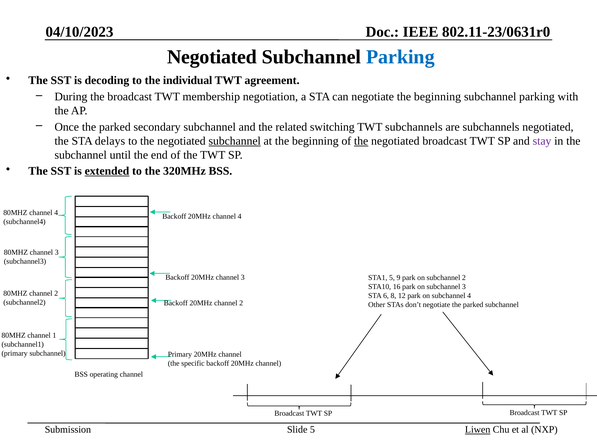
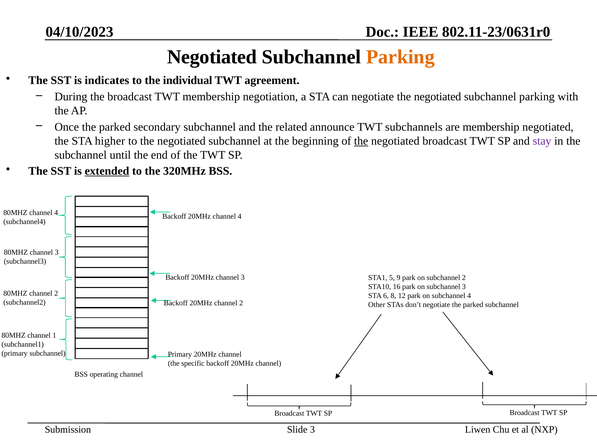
Parking colour: blue -> orange (400, 57)
decoding: decoding -> indicates (107, 80)
negotiate the beginning: beginning -> negotiated (438, 97)
switching: switching -> announce (332, 127)
are subchannels: subchannels -> membership (491, 127)
delays: delays -> higher (110, 141)
subchannel underline: present -> none (235, 141)
Slide 5: 5 -> 3 (312, 429)
Liwen underline: present -> none (478, 429)
